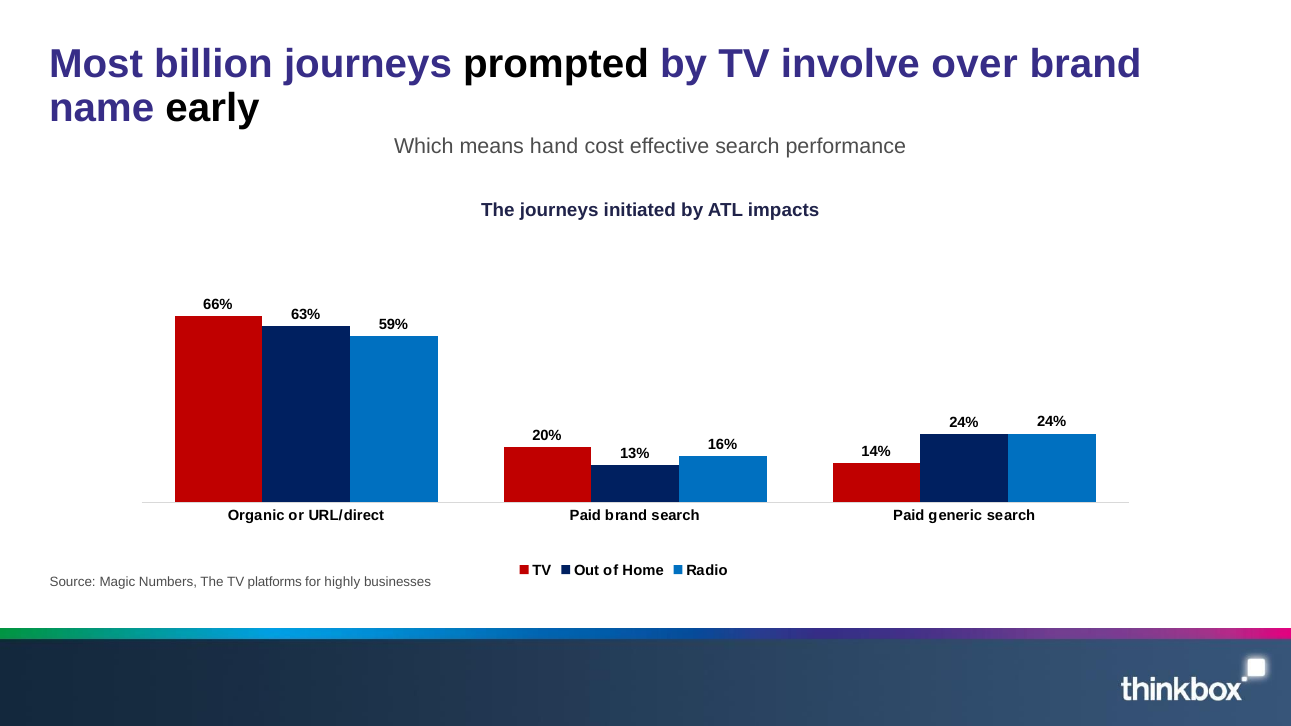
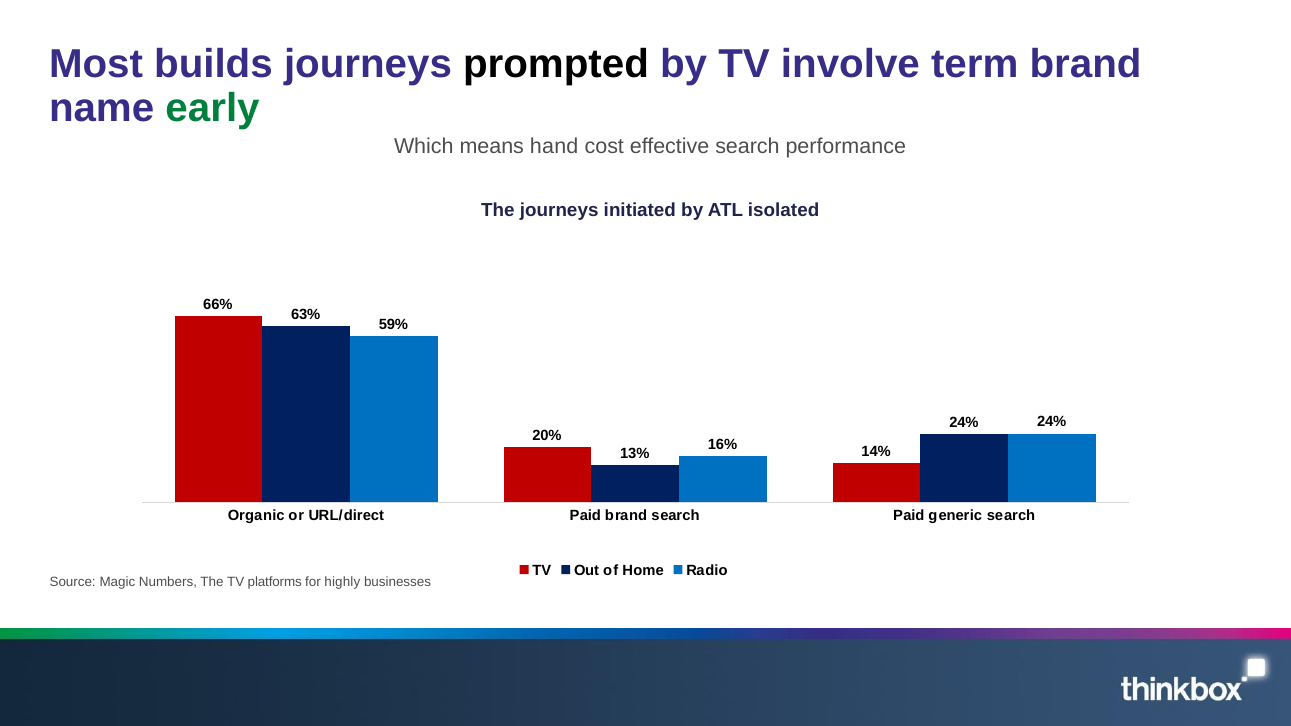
billion: billion -> builds (213, 64)
over: over -> term (975, 64)
early colour: black -> green (213, 108)
impacts: impacts -> isolated (784, 211)
